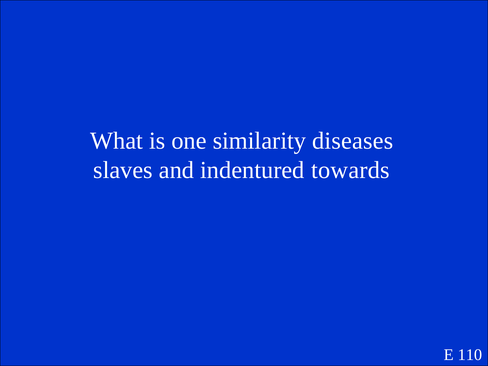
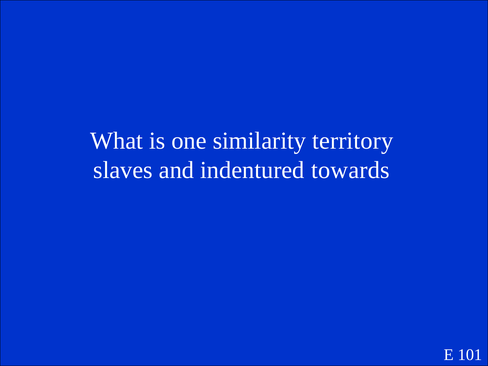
diseases: diseases -> territory (353, 141)
110: 110 -> 101 (470, 355)
